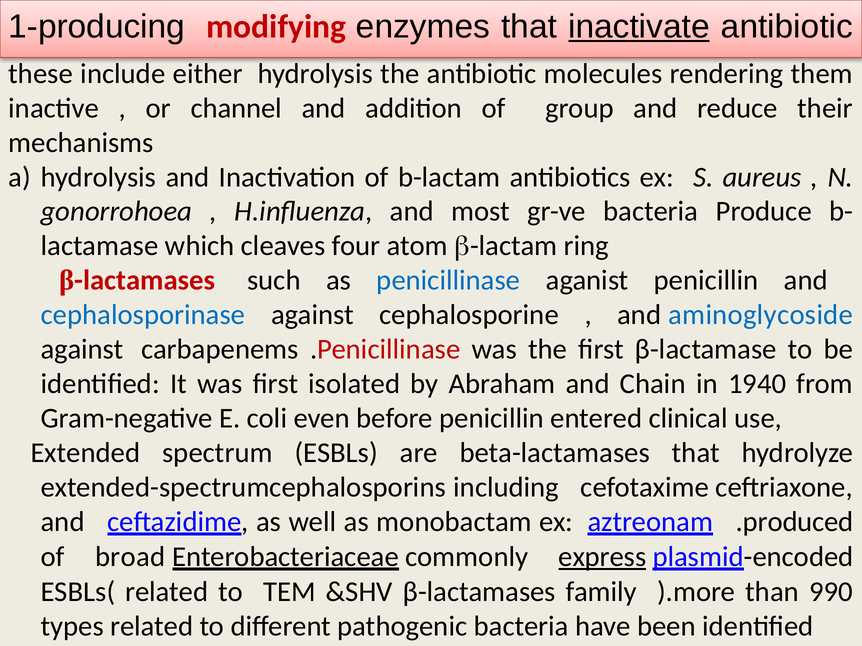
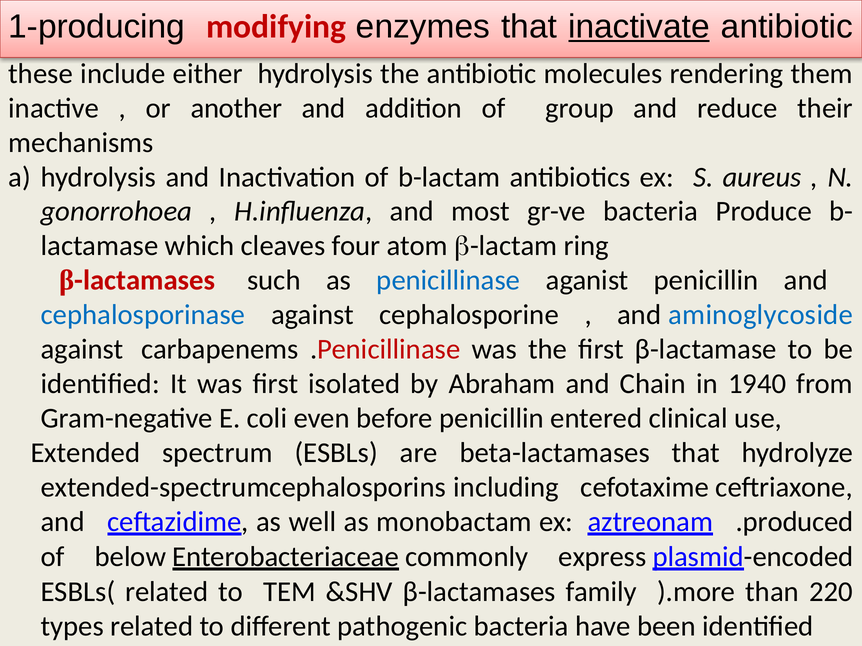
channel: channel -> another (236, 108)
broad: broad -> below (130, 557)
express underline: present -> none (602, 557)
990: 990 -> 220 (831, 592)
